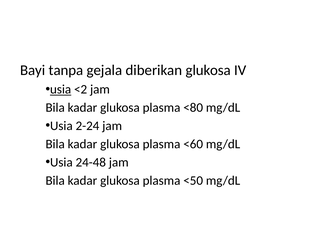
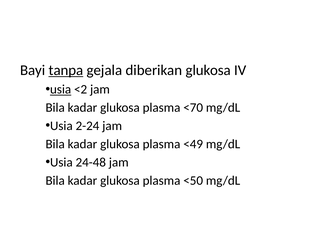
tanpa underline: none -> present (66, 70)
<80: <80 -> <70 (193, 108)
<60: <60 -> <49 (193, 144)
